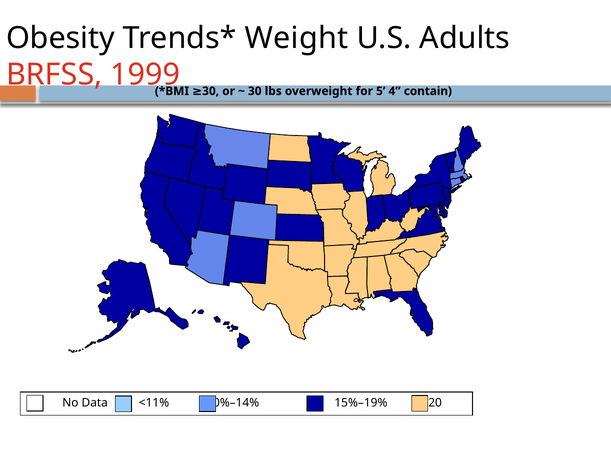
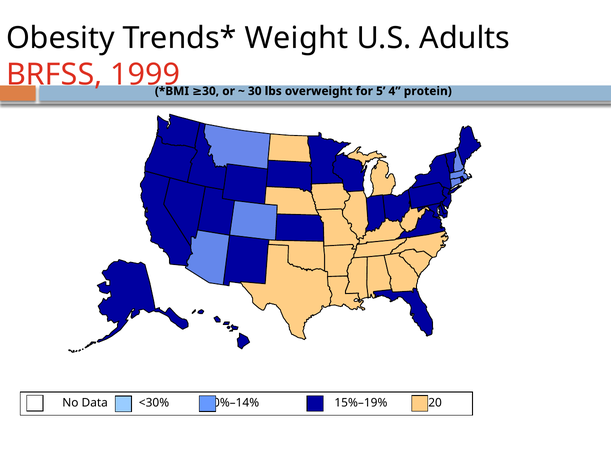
contain: contain -> protein (428, 91)
<11%: <11% -> <30% (154, 403)
